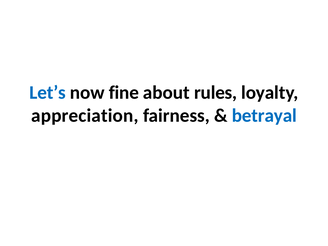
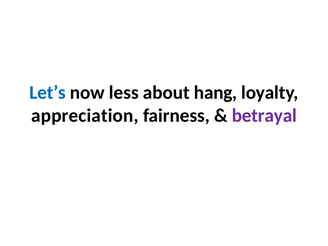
fine: fine -> less (124, 93)
rules: rules -> hang (216, 93)
betrayal colour: blue -> purple (264, 116)
